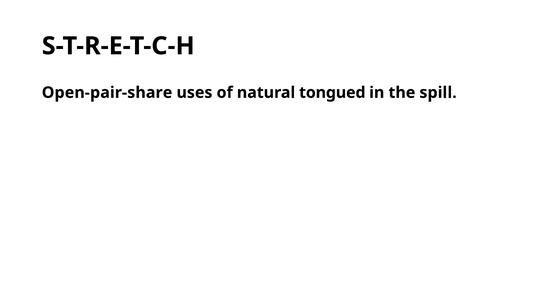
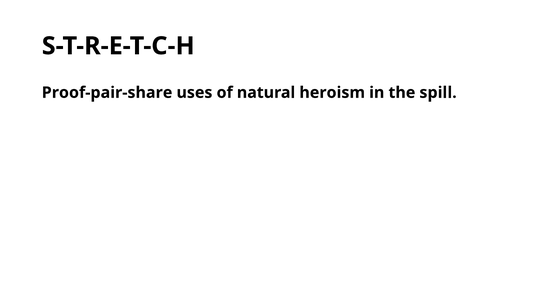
Open-pair-share: Open-pair-share -> Proof-pair-share (107, 93)
tongued: tongued -> heroism (332, 93)
